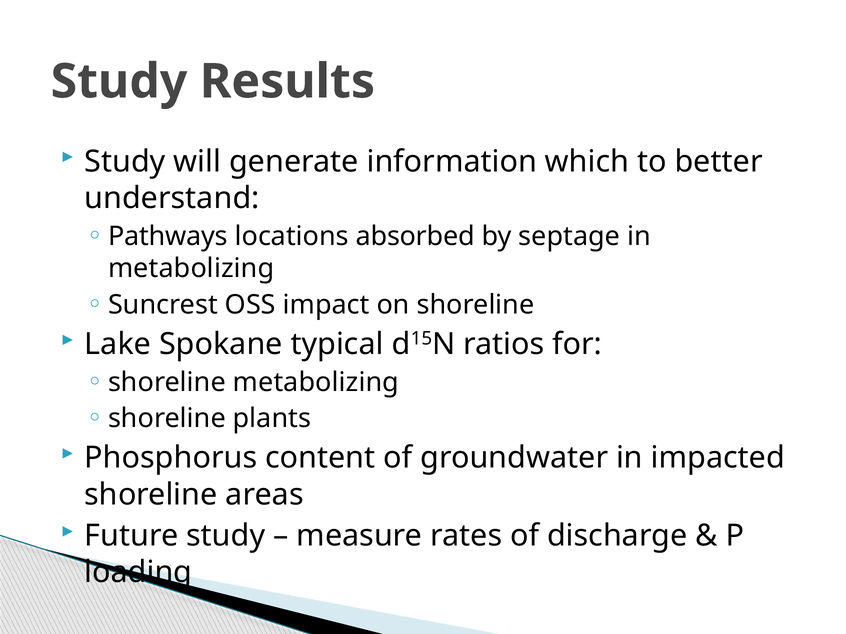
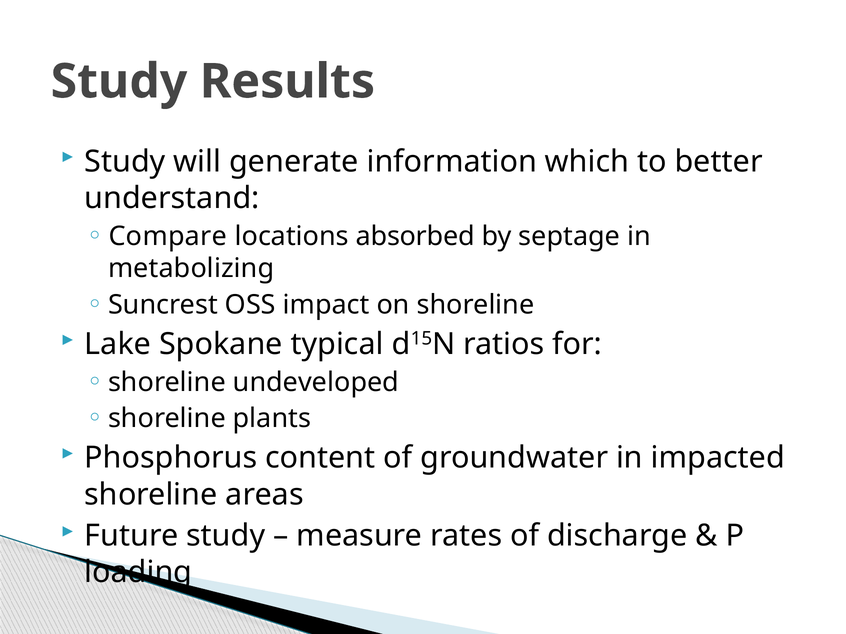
Pathways: Pathways -> Compare (168, 236)
shoreline metabolizing: metabolizing -> undeveloped (316, 383)
